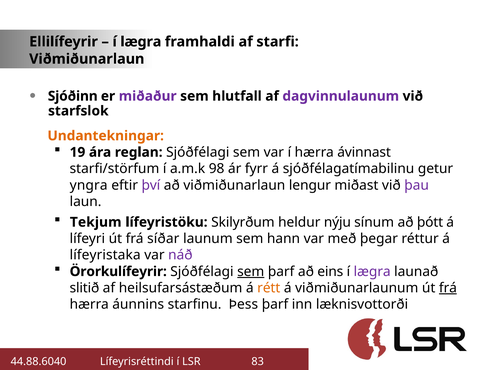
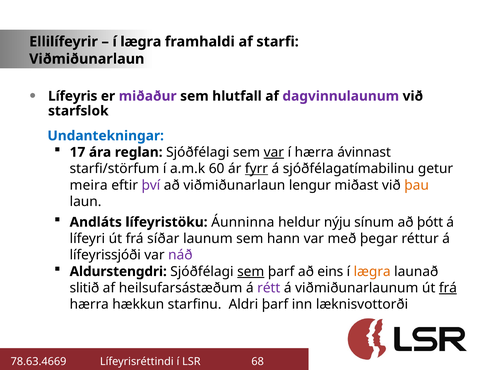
Sjóðinn: Sjóðinn -> Lífeyris (73, 96)
Undantekningar colour: orange -> blue (106, 136)
19: 19 -> 17 (77, 152)
var underline: none -> present (274, 152)
98: 98 -> 60 (217, 169)
fyrr underline: none -> present (256, 169)
yngra: yngra -> meira (89, 185)
þau colour: purple -> orange (417, 185)
Tekjum: Tekjum -> Andláts (96, 222)
Skilyrðum: Skilyrðum -> Áunninna (243, 222)
lífeyristaka: lífeyristaka -> lífeyrissjóði (105, 255)
Örorkulífeyrir: Örorkulífeyrir -> Aldurstengdri (118, 271)
lægra colour: purple -> orange (372, 271)
rétt colour: orange -> purple (269, 288)
áunnins: áunnins -> hækkun (138, 304)
Þess: Þess -> Aldri (243, 304)
44.88.6040: 44.88.6040 -> 78.63.4669 (39, 361)
83: 83 -> 68 (258, 361)
